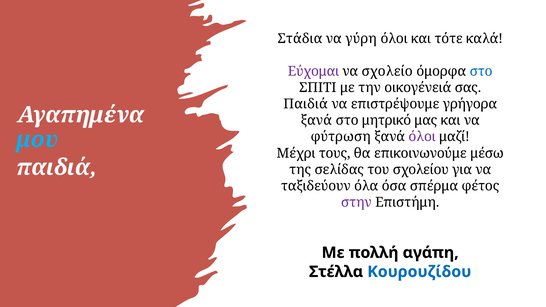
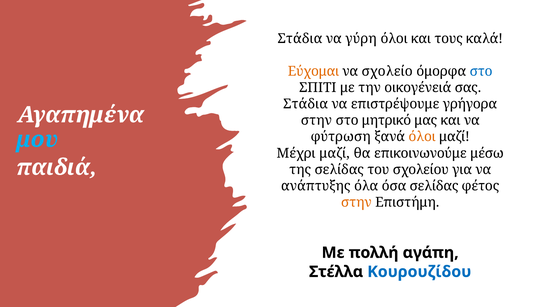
τότε: τότε -> τους (449, 39)
Εύχομαι colour: purple -> orange (313, 71)
Παιδιά: Παιδιά -> Στάδια (306, 104)
ξανά: ξανά -> στην (316, 120)
όλοι colour: purple -> orange (422, 137)
Μέχρι τους: τους -> μαζί (334, 153)
ταξιδεύουν: ταξιδεύουν -> ανάπτυξης (316, 186)
όσα σπέρμα: σπέρμα -> σελίδας (434, 186)
στην colour: purple -> orange (356, 202)
